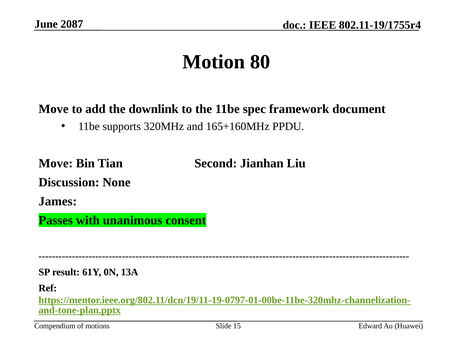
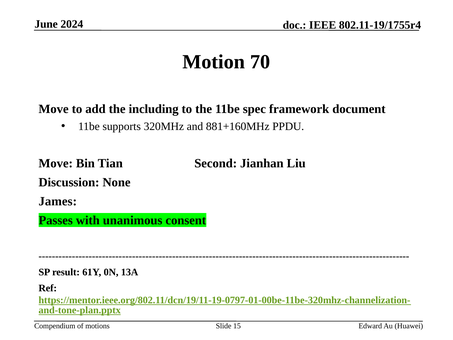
2087: 2087 -> 2024 (72, 24)
80: 80 -> 70 (260, 62)
downlink: downlink -> including (154, 109)
165+160MHz: 165+160MHz -> 881+160MHz (238, 126)
